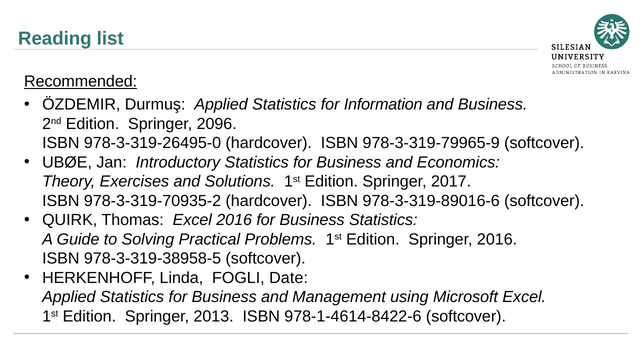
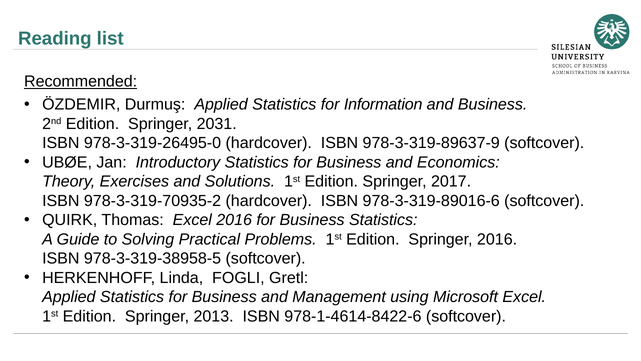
2096: 2096 -> 2031 (217, 124)
978-3-319-79965-9: 978-3-319-79965-9 -> 978-3-319-89637-9 (431, 143)
Date: Date -> Gretl (289, 278)
